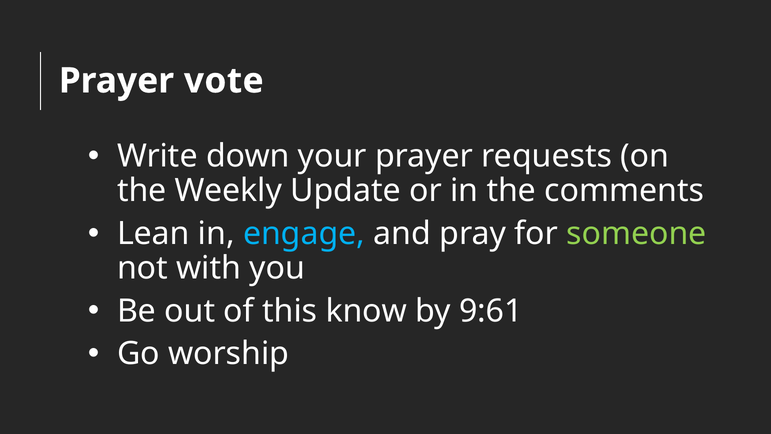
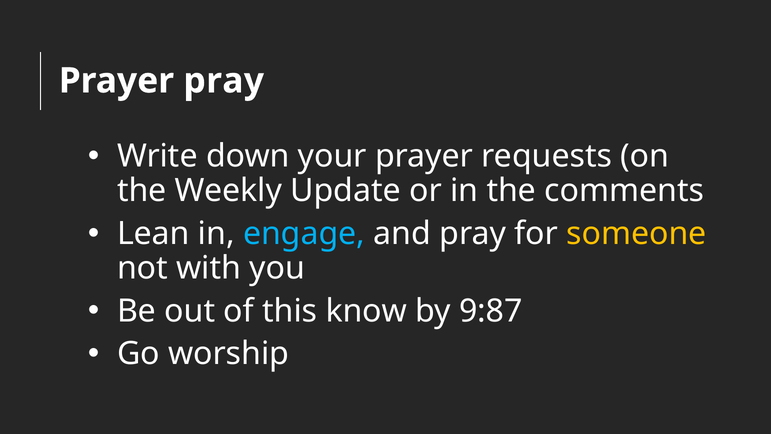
Prayer vote: vote -> pray (224, 81)
someone colour: light green -> yellow (636, 233)
9:61: 9:61 -> 9:87 (491, 311)
